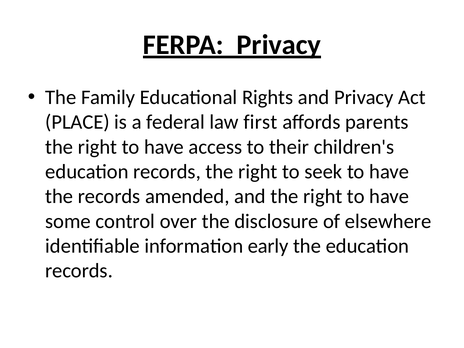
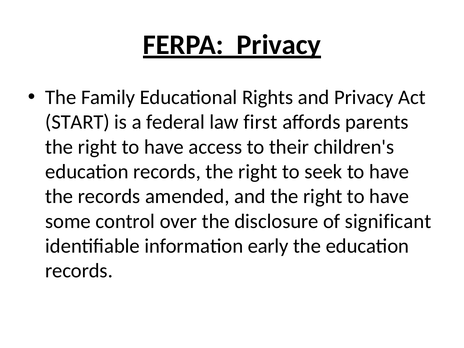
PLACE: PLACE -> START (77, 122)
elsewhere: elsewhere -> significant (388, 221)
